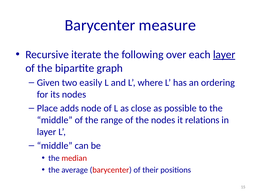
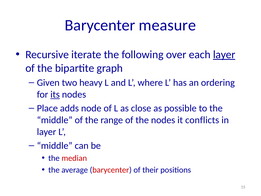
easily: easily -> heavy (91, 83)
its underline: none -> present (55, 94)
relations: relations -> conflicts (202, 120)
